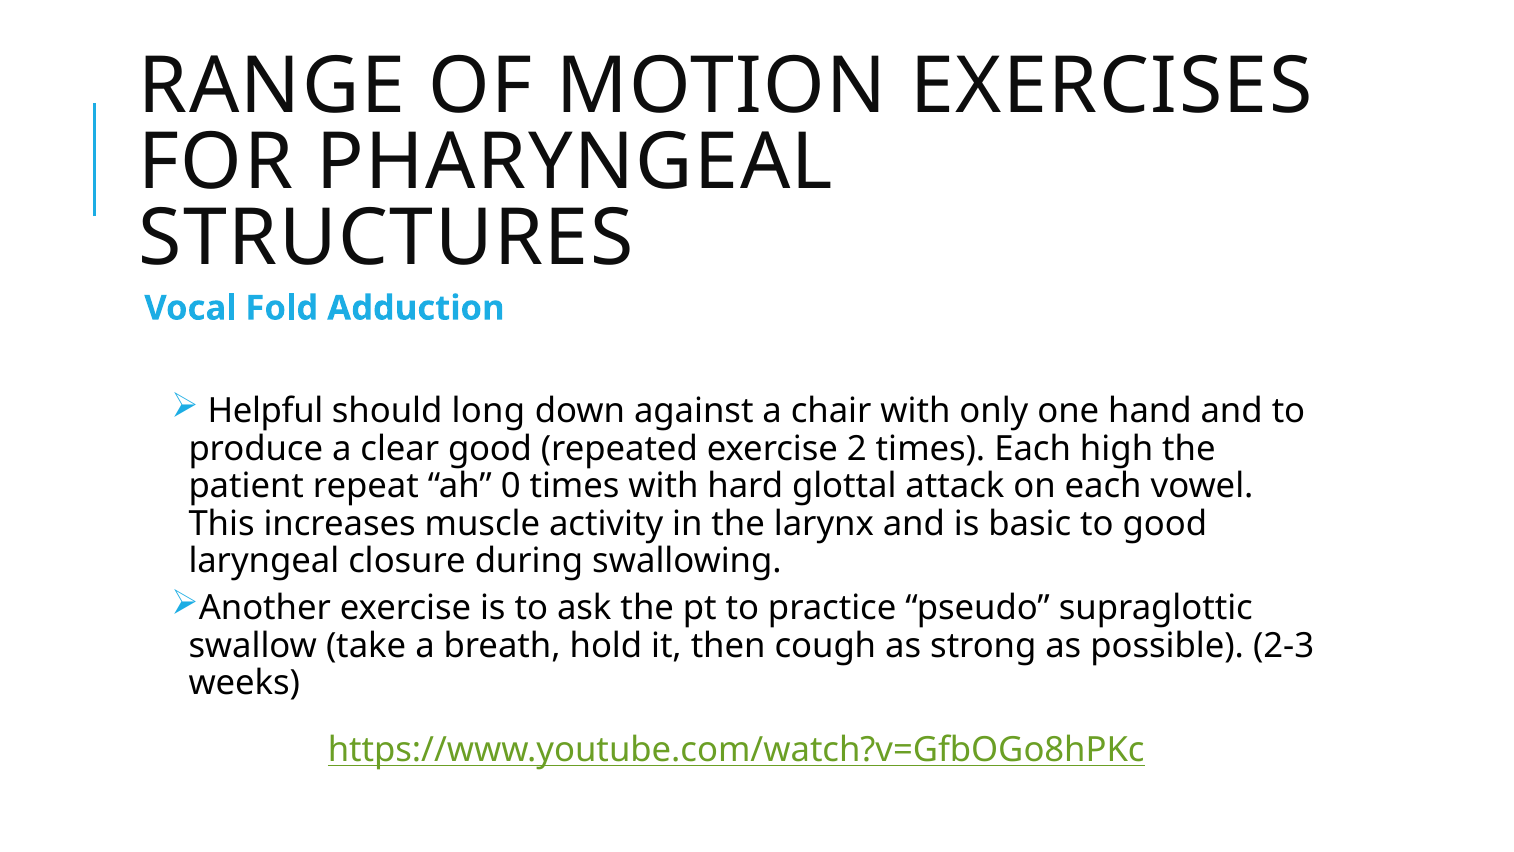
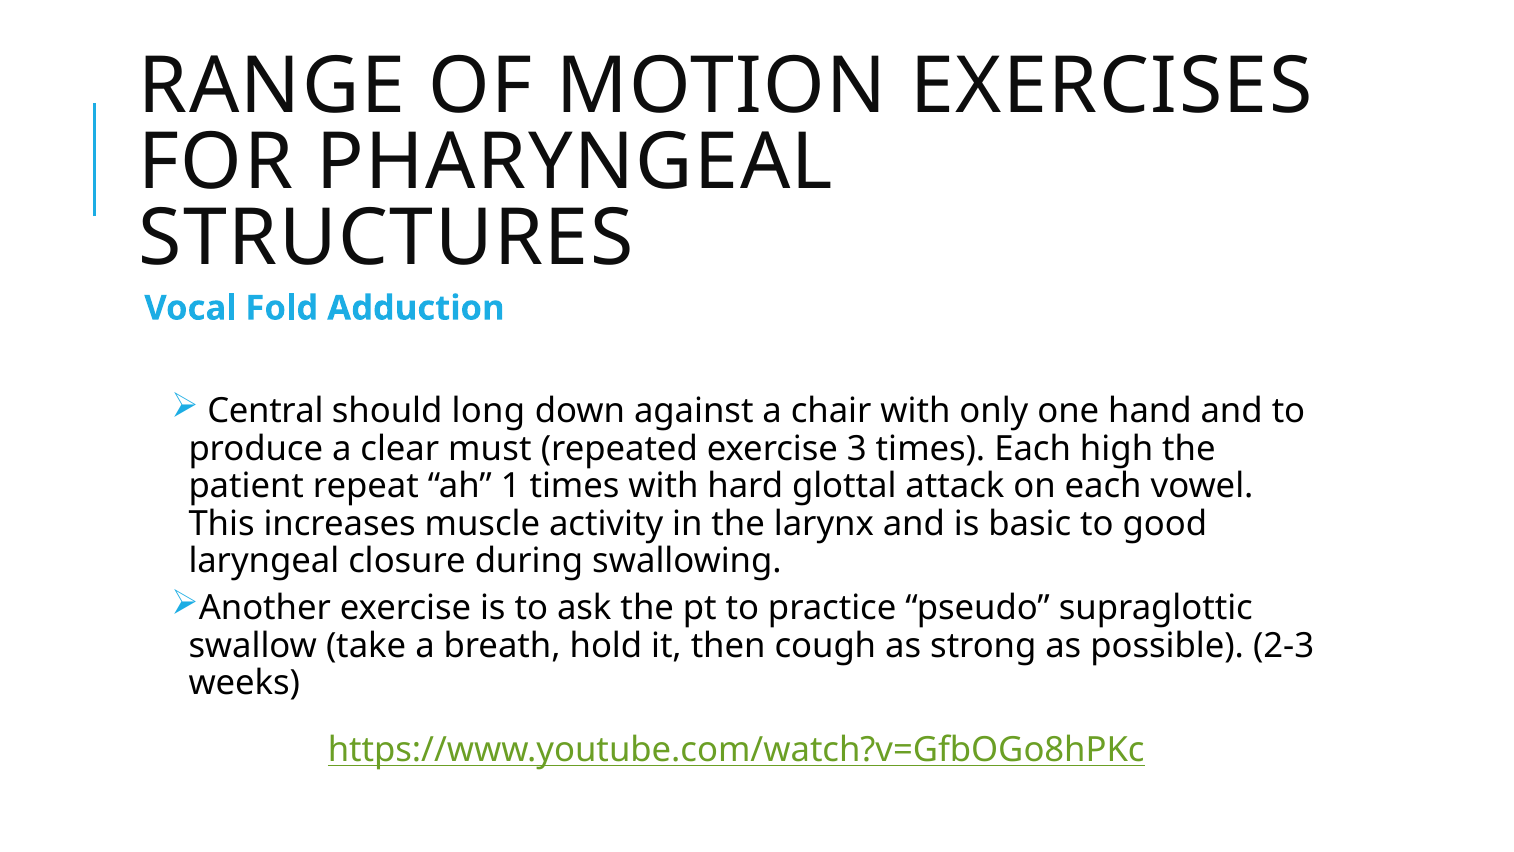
Helpful: Helpful -> Central (265, 411)
clear good: good -> must (490, 449)
2: 2 -> 3 (857, 449)
0: 0 -> 1 (511, 486)
